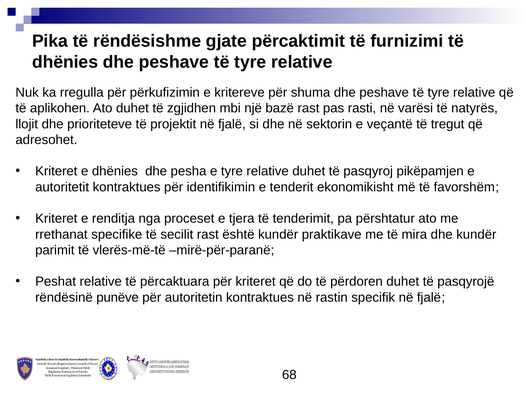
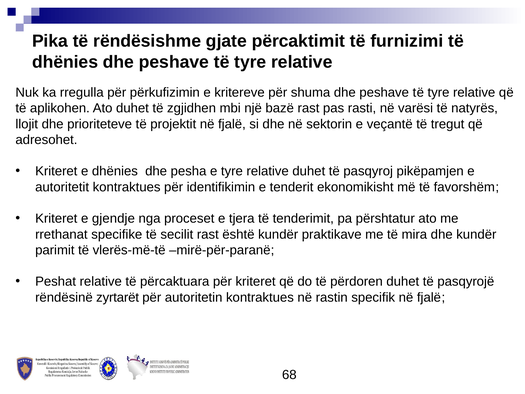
renditja: renditja -> gjendje (113, 218)
punëve: punëve -> zyrtarët (118, 297)
